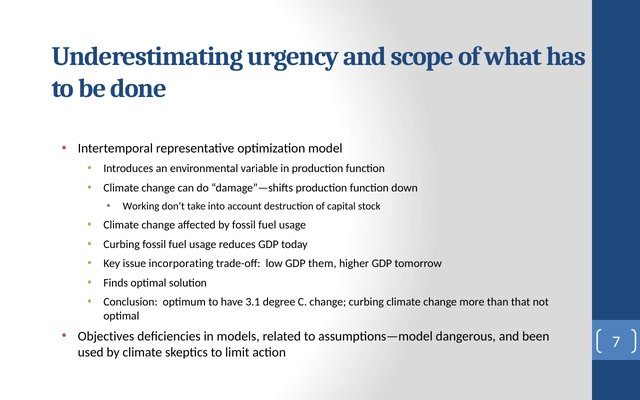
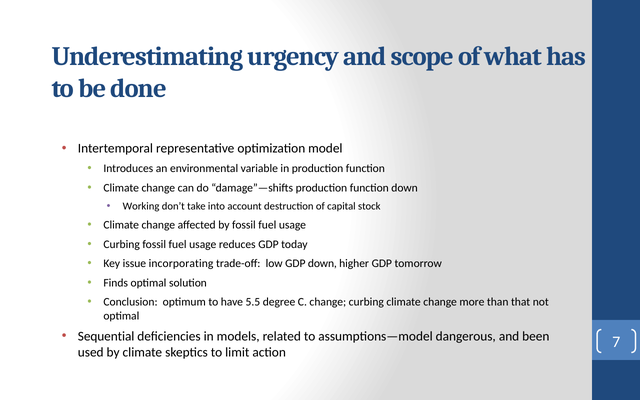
GDP them: them -> down (322, 264)
3.1: 3.1 -> 5.5 (253, 302)
Objectives: Objectives -> Sequential (106, 336)
